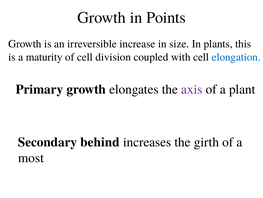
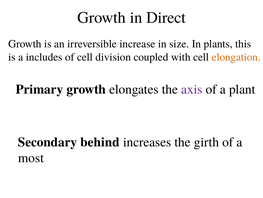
Points: Points -> Direct (166, 18)
maturity: maturity -> includes (44, 57)
elongation colour: blue -> orange (236, 57)
